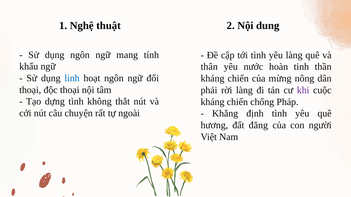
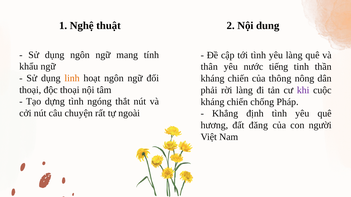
hoàn: hoàn -> tiếng (279, 67)
linh colour: blue -> orange (72, 78)
mừng: mừng -> thông (280, 79)
không: không -> ngóng (99, 102)
